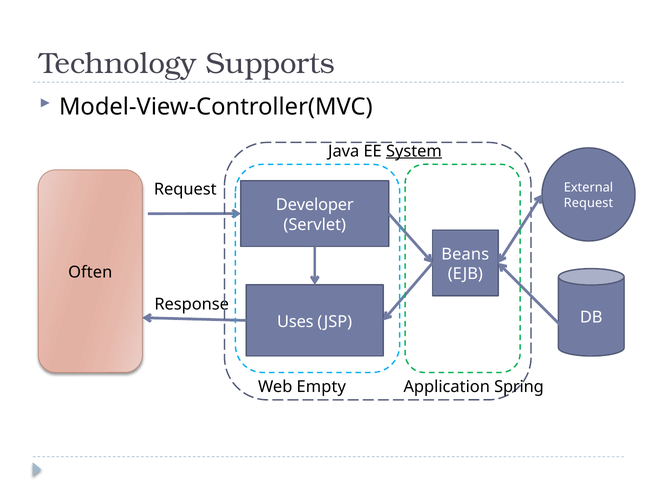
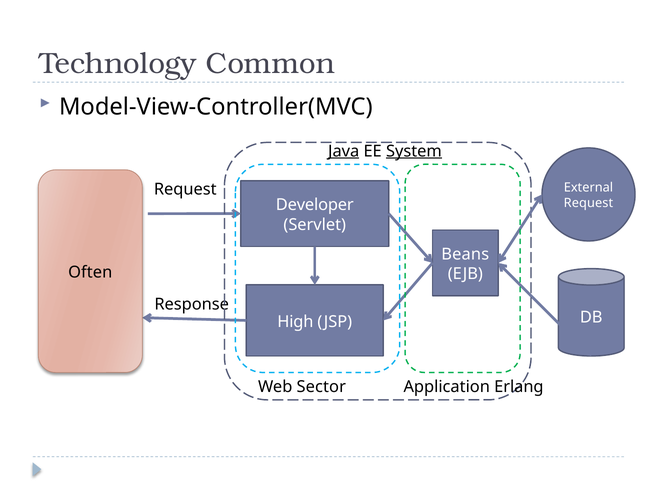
Supports: Supports -> Common (270, 63)
Java underline: none -> present (344, 151)
Uses: Uses -> High (295, 321)
Empty: Empty -> Sector (321, 387)
Spring: Spring -> Erlang (519, 387)
